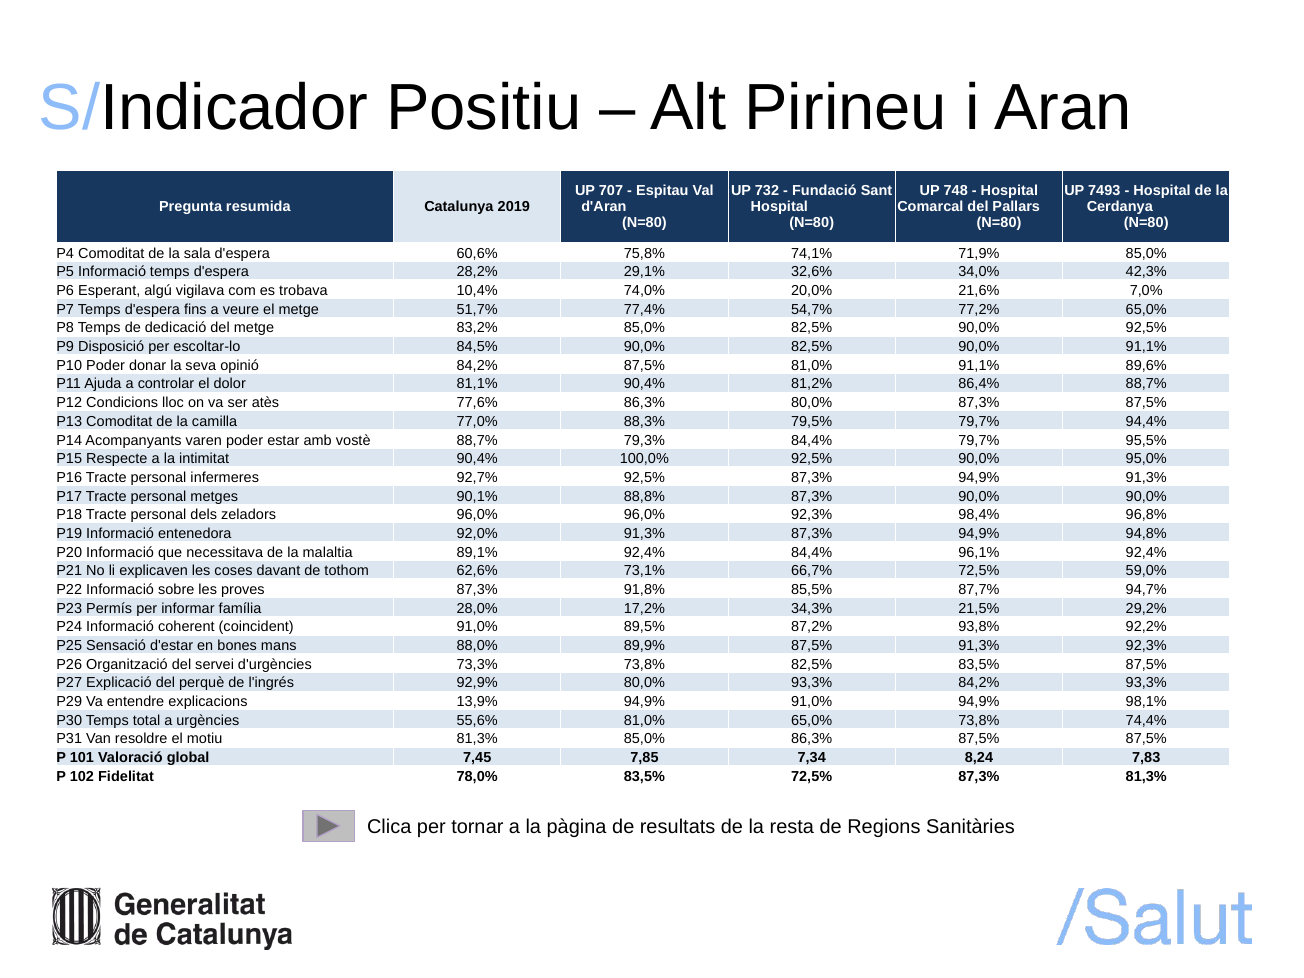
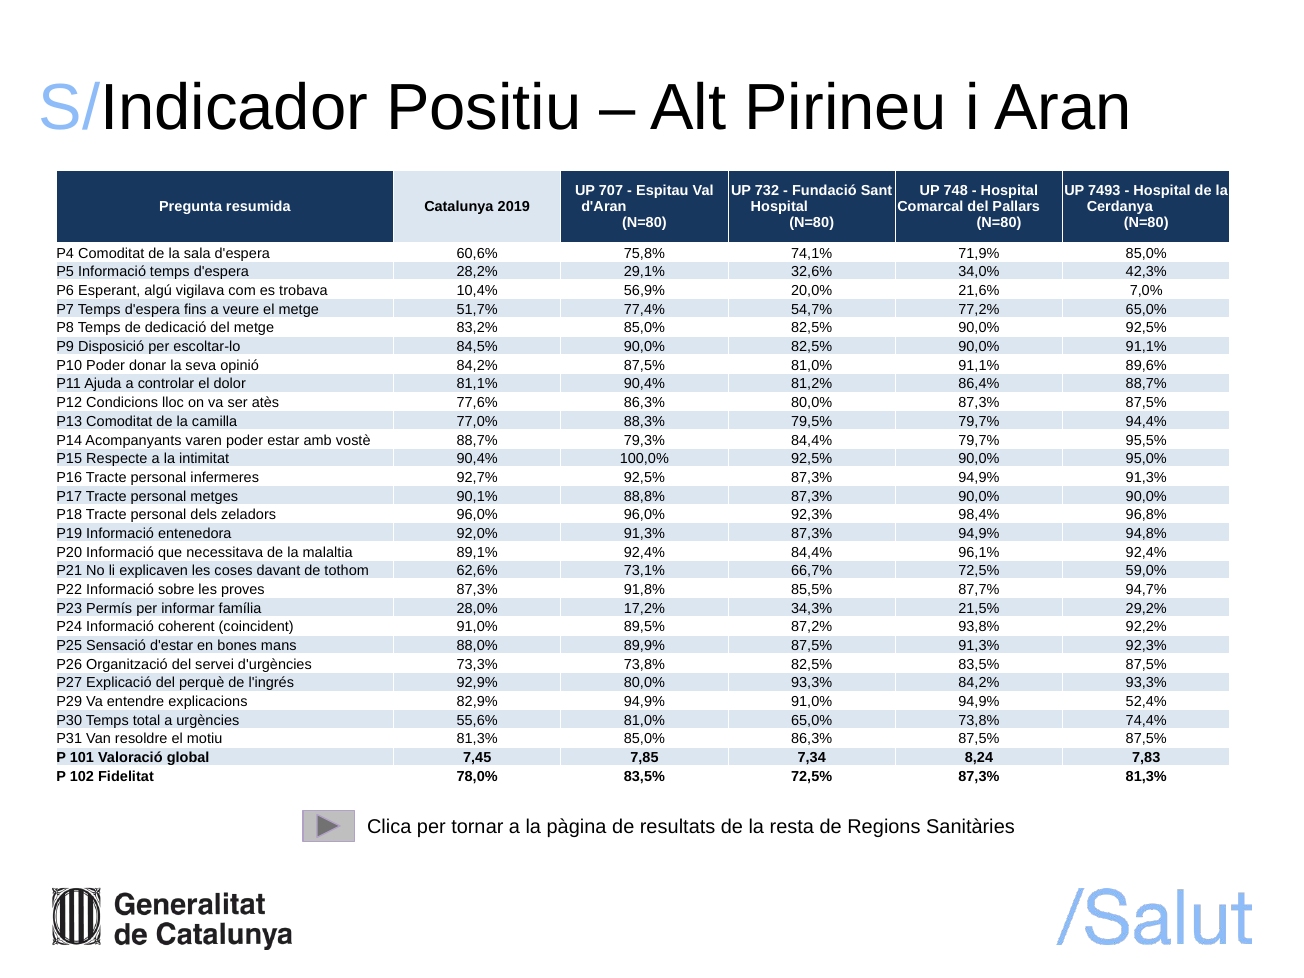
74,0%: 74,0% -> 56,9% (644, 291)
13,9%: 13,9% -> 82,9% (477, 702)
98,1%: 98,1% -> 52,4% (1146, 702)
